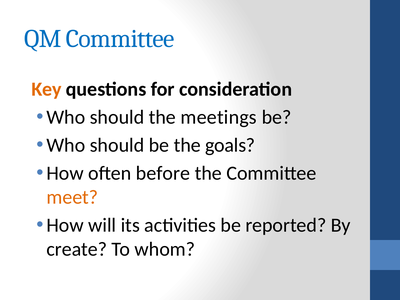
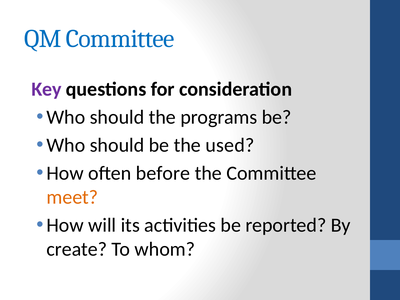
Key colour: orange -> purple (47, 89)
meetings: meetings -> programs (219, 117)
goals: goals -> used (230, 145)
